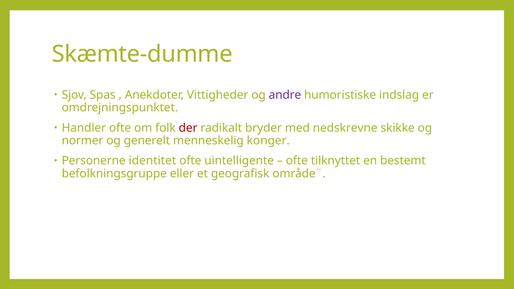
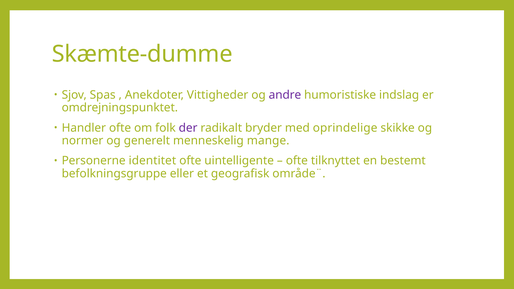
der colour: red -> purple (188, 128)
nedskrevne: nedskrevne -> oprindelige (345, 128)
konger: konger -> mange (268, 141)
